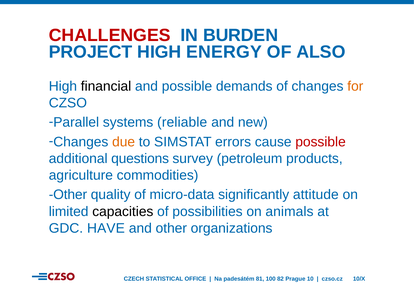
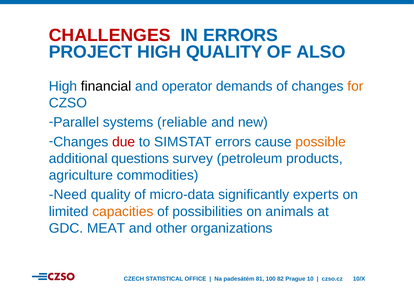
IN BURDEN: BURDEN -> ERRORS (241, 35)
HIGH ENERGY: ENERGY -> QUALITY (224, 52)
and possible: possible -> operator (187, 86)
due colour: orange -> red (124, 142)
possible colour: red -> orange (321, 142)
Other: Other -> Need (68, 195)
attitude: attitude -> experts (316, 195)
capacities colour: black -> orange (123, 211)
HAVE: HAVE -> MEAT (106, 228)
